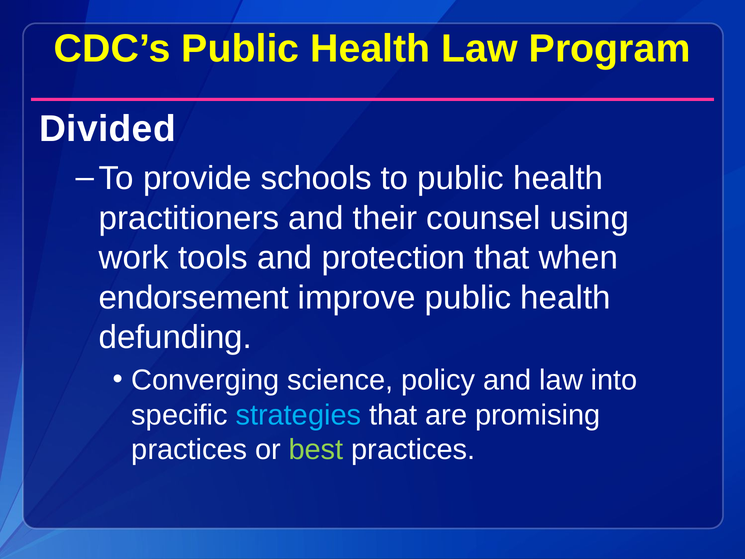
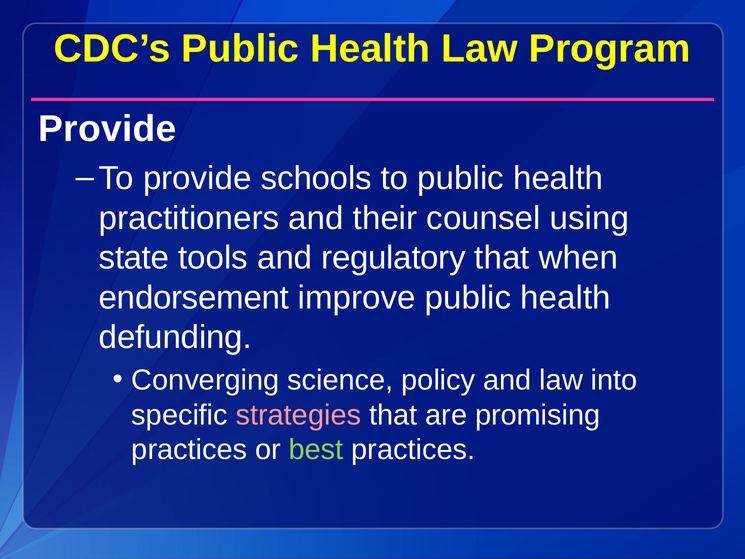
Divided: Divided -> Provide (107, 129)
work: work -> state (134, 258)
protection: protection -> regulatory (394, 258)
strategies colour: light blue -> pink (298, 415)
